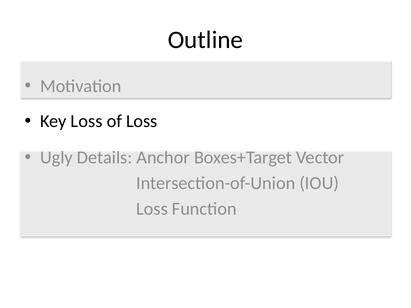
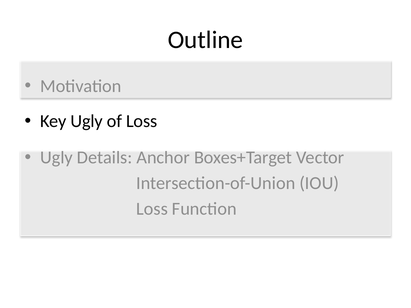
Key Loss: Loss -> Ugly (87, 121)
